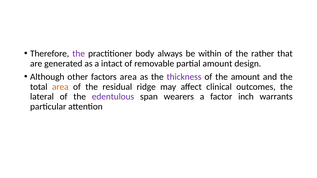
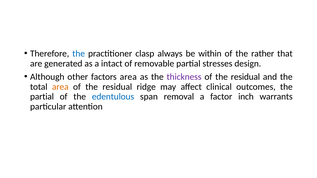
the colour: purple -> blue (79, 54)
body: body -> clasp (145, 54)
partial amount: amount -> stresses (217, 64)
amount: amount -> residual (245, 77)
lateral: lateral -> partial (42, 97)
edentulous colour: purple -> blue (113, 97)
wearers: wearers -> removal (179, 97)
